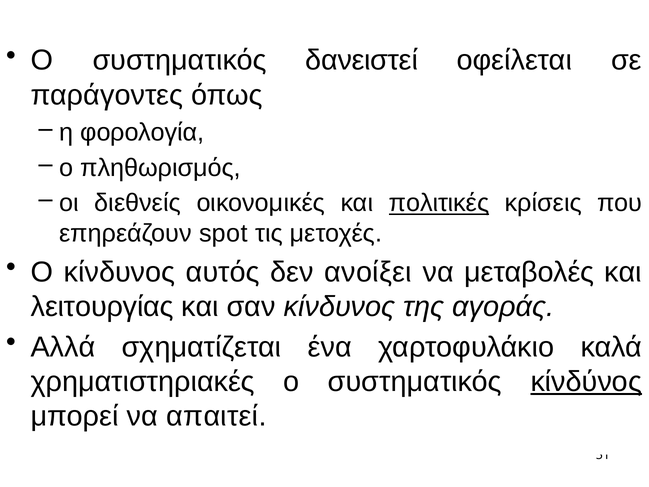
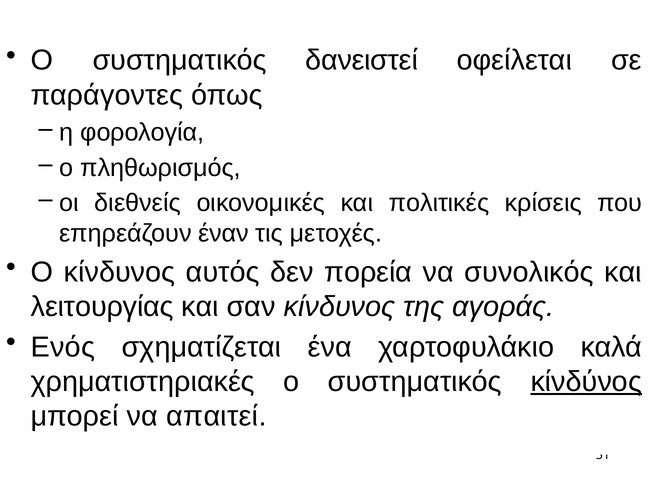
πολιτικές underline: present -> none (439, 203)
spot: spot -> έναν (224, 233)
ανοίξει: ανοίξει -> πορεία (368, 272)
μεταβολές: μεταβολές -> συνολικός (529, 272)
Αλλά: Αλλά -> Ενός (63, 347)
